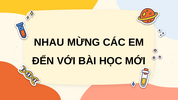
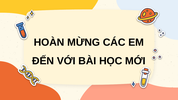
NHAU: NHAU -> HOÀN (49, 42)
